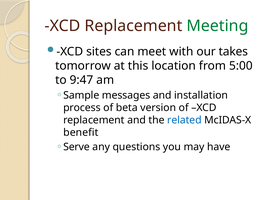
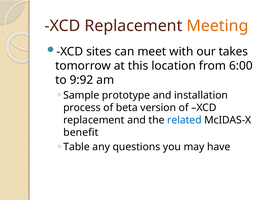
Meeting colour: green -> orange (217, 26)
5:00: 5:00 -> 6:00 (241, 66)
9:47: 9:47 -> 9:92 (82, 80)
messages: messages -> prototype (126, 95)
Serve: Serve -> Table (76, 147)
